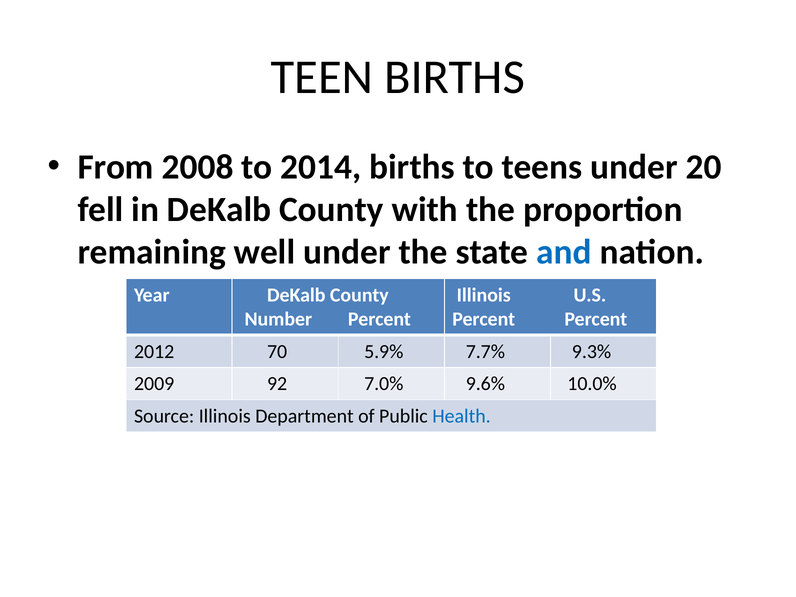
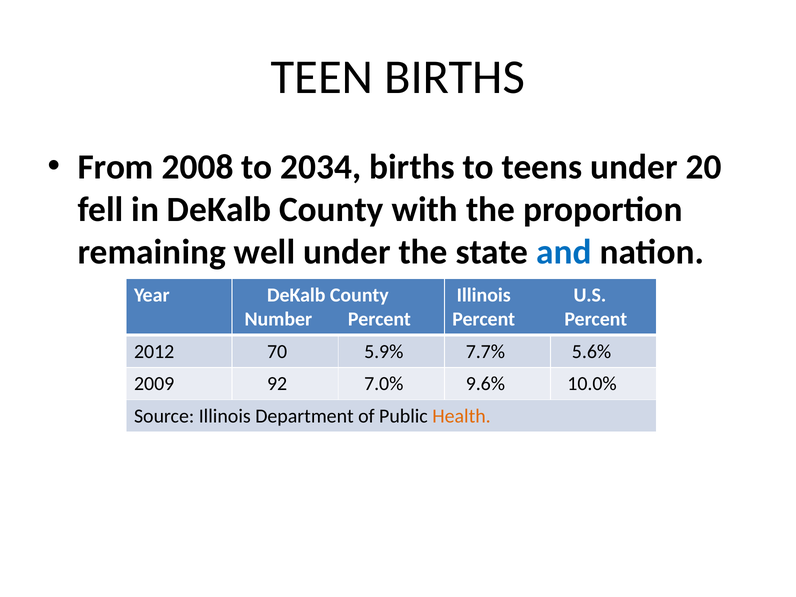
2014: 2014 -> 2034 (321, 167)
9.3%: 9.3% -> 5.6% (592, 352)
Health colour: blue -> orange (462, 416)
